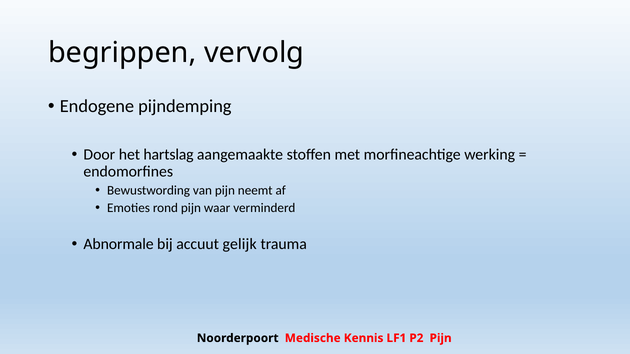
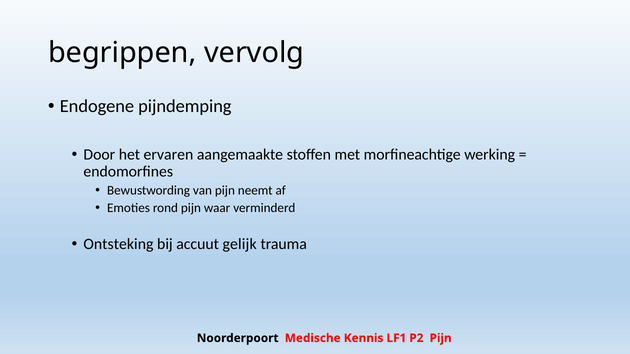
hartslag: hartslag -> ervaren (168, 155)
Abnormale: Abnormale -> Ontsteking (118, 244)
